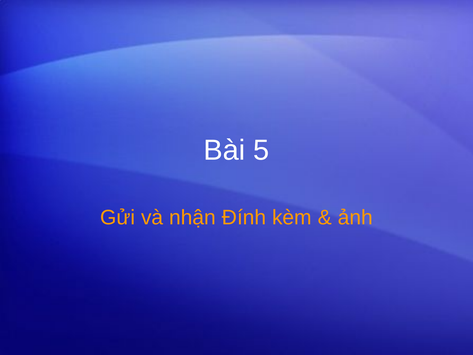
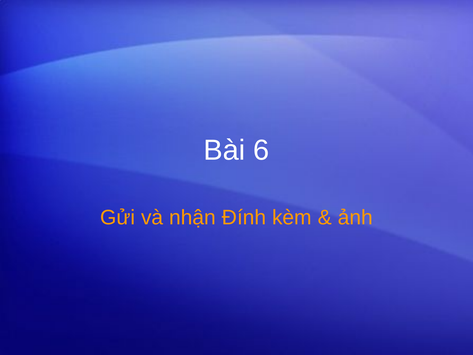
5: 5 -> 6 (261, 150)
